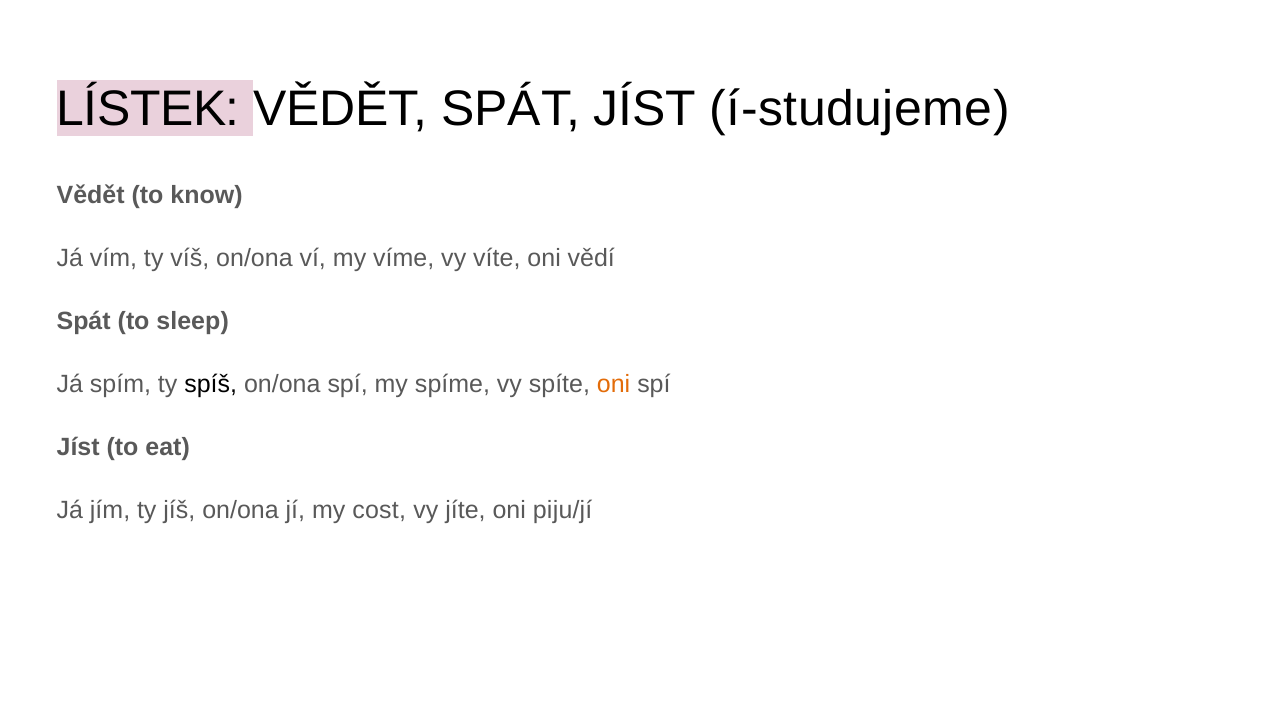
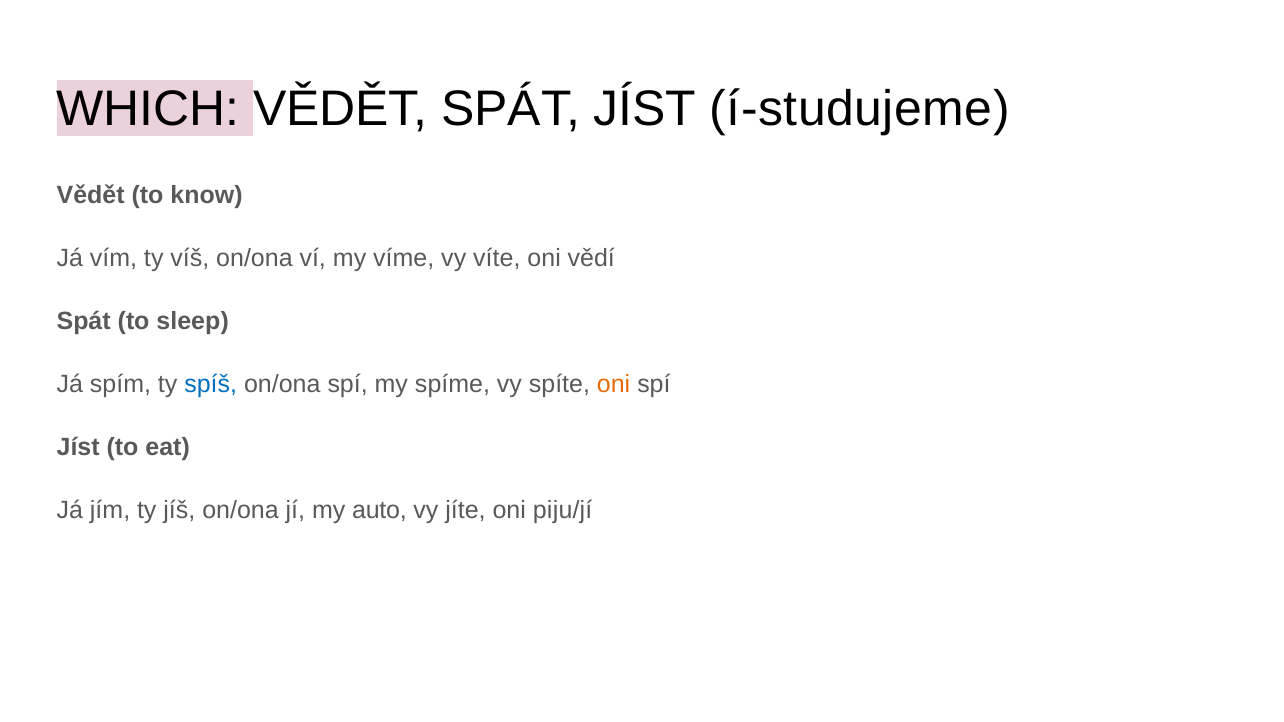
LÍSTEK: LÍSTEK -> WHICH (148, 109)
spíš colour: black -> blue (211, 385)
cost: cost -> auto (379, 511)
